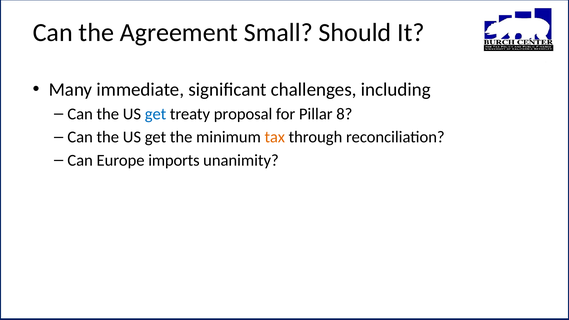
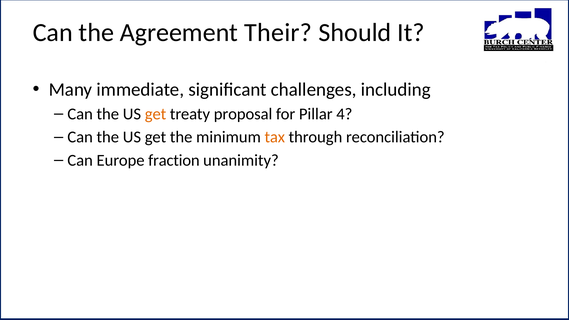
Small: Small -> Their (278, 32)
get colour: blue -> orange (156, 114)
8: 8 -> 4 (344, 114)
imports: imports -> fraction (174, 160)
